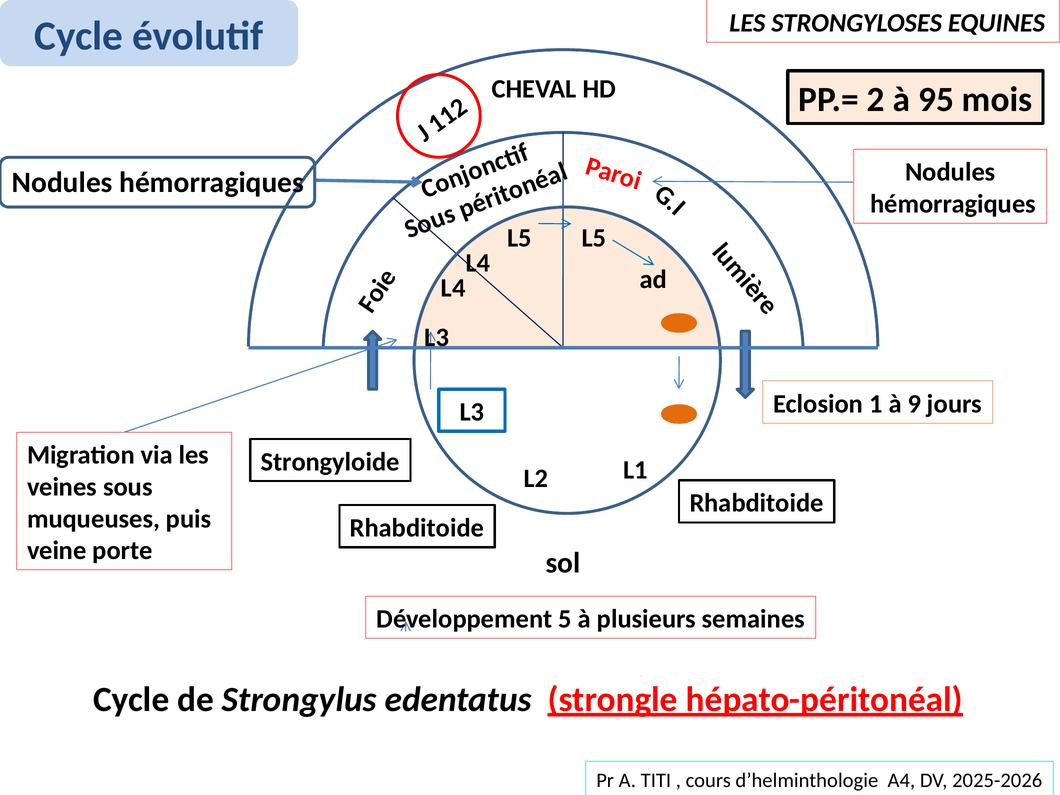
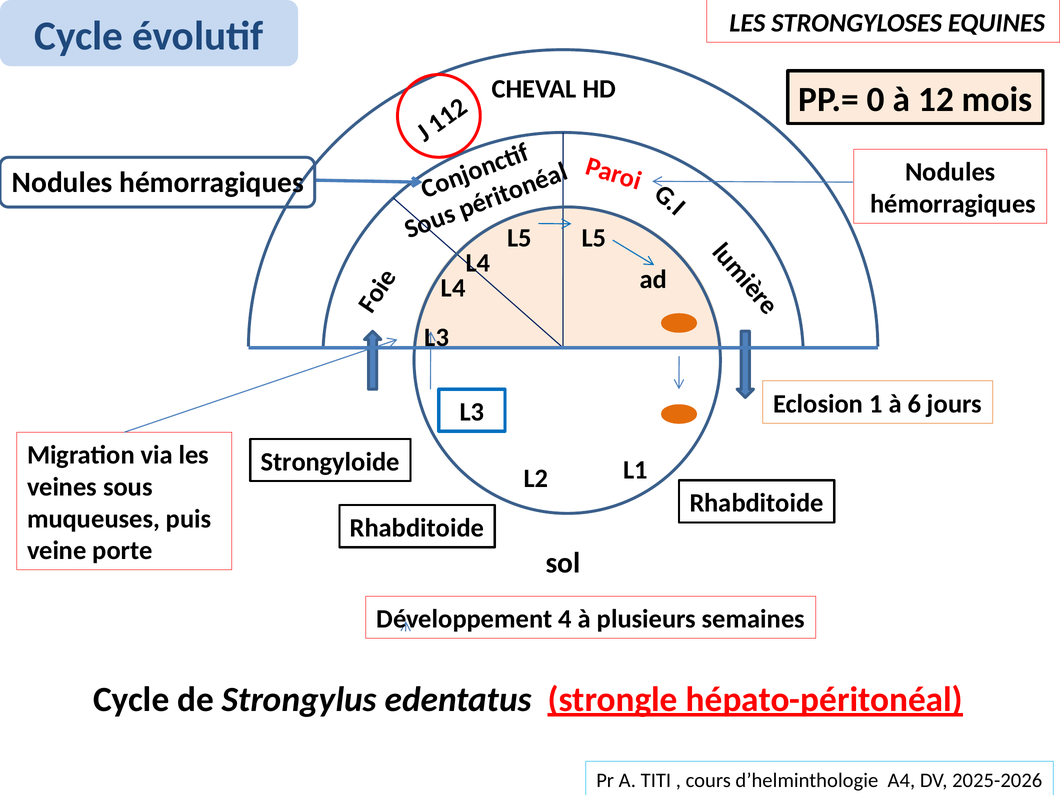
PP.= 2: 2 -> 0 (876, 100)
95: 95 -> 12 (936, 100)
9: 9 -> 6 (914, 404)
5: 5 -> 4 (565, 619)
